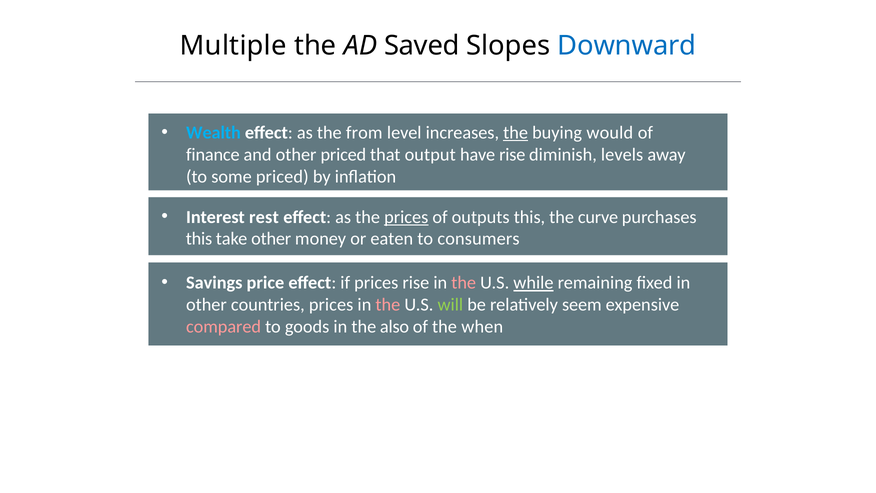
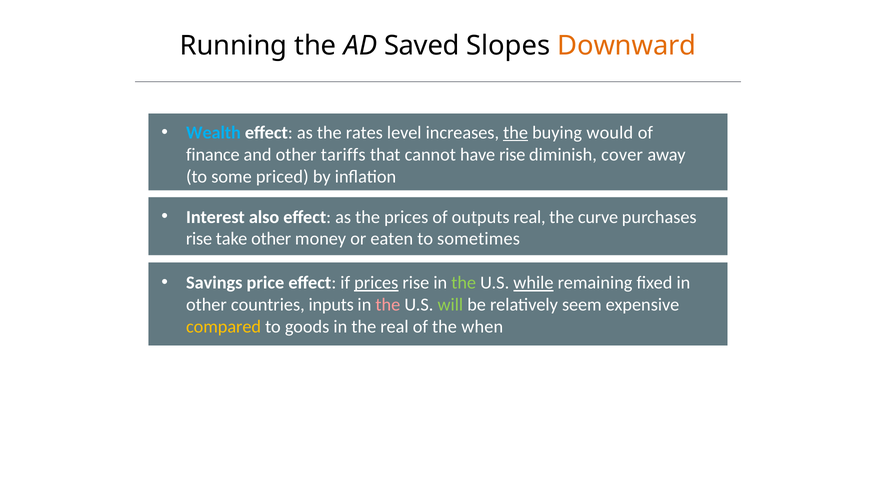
Multiple: Multiple -> Running (233, 46)
Downward colour: blue -> orange (627, 46)
from: from -> rates (364, 133)
other priced: priced -> tariffs (343, 155)
output: output -> cannot (430, 155)
levels: levels -> cover (622, 155)
rest: rest -> also (264, 217)
prices underline: present -> none (406, 217)
outputs this: this -> real (530, 217)
this: this -> rise (199, 239)
consumers: consumers -> sometimes (479, 239)
prices underline: none -> present (376, 283)
the colour: pink -> light green (464, 283)
countries prices: prices -> inputs (331, 305)
compared colour: pink -> yellow (224, 327)
the also: also -> real (394, 327)
